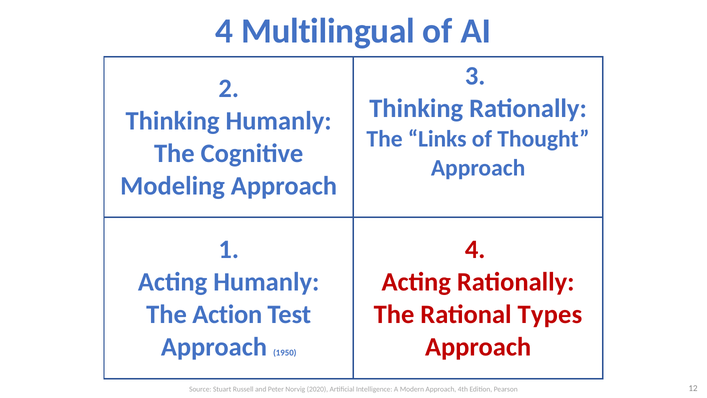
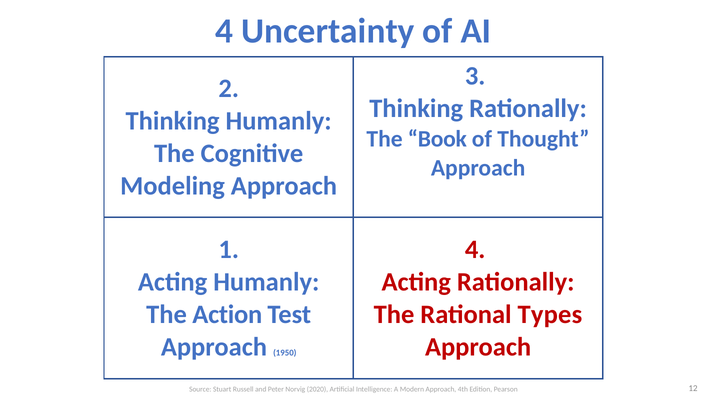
Multilingual: Multilingual -> Uncertainty (328, 31)
Links: Links -> Book (437, 139)
